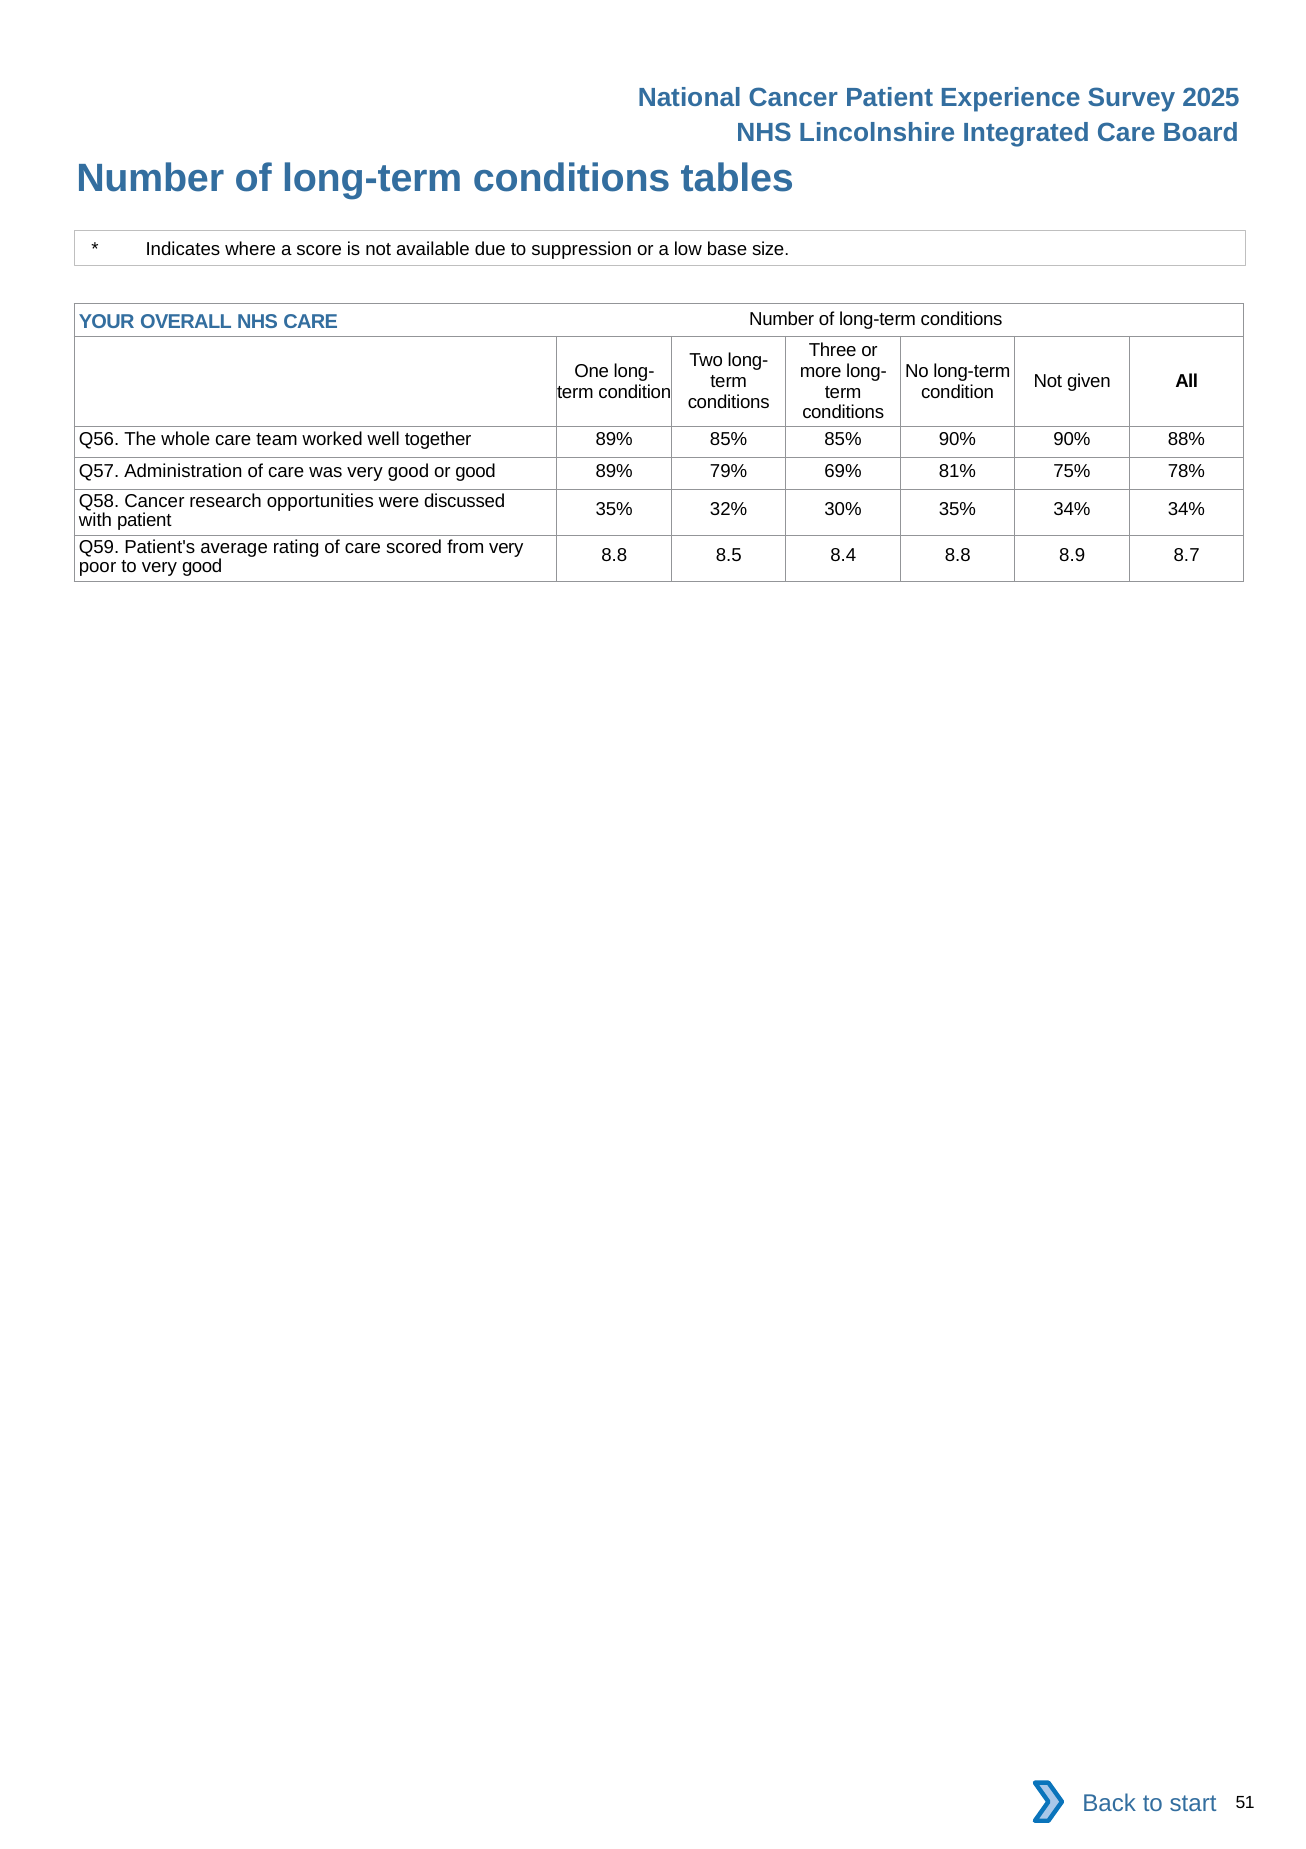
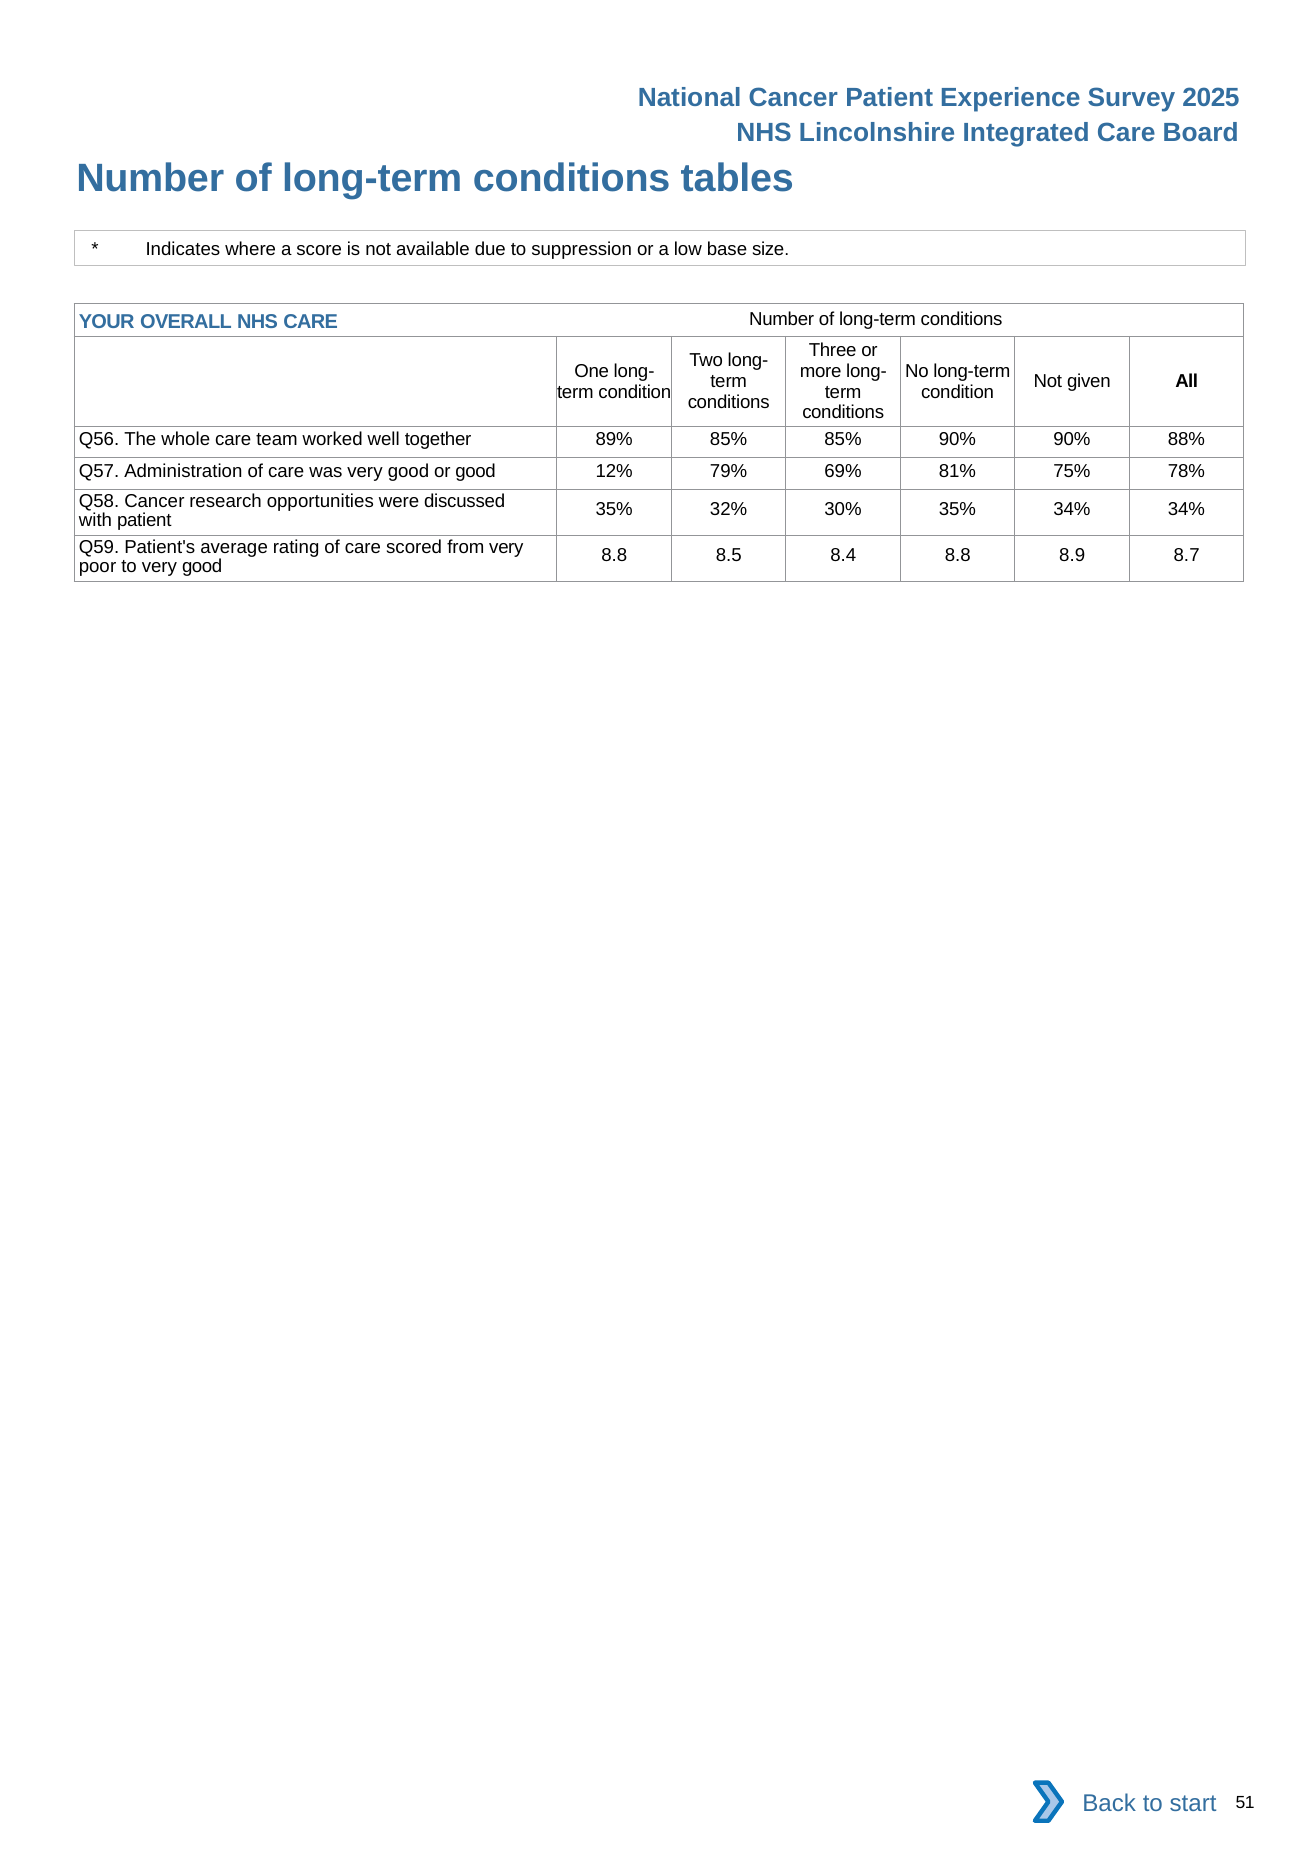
good 89%: 89% -> 12% (614, 471)
